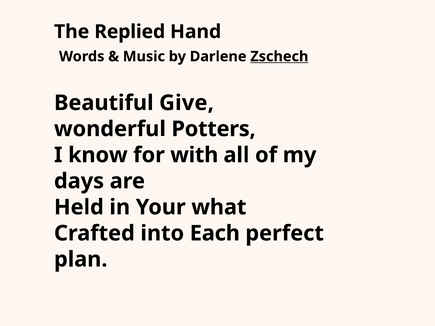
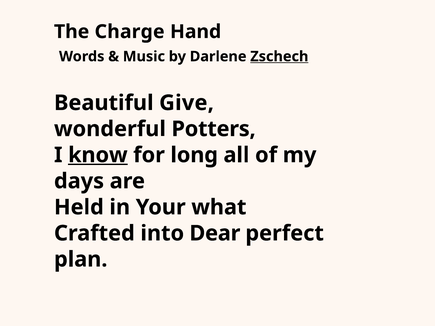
Replied: Replied -> Charge (130, 32)
know underline: none -> present (98, 155)
with: with -> long (194, 155)
Each: Each -> Dear (215, 233)
